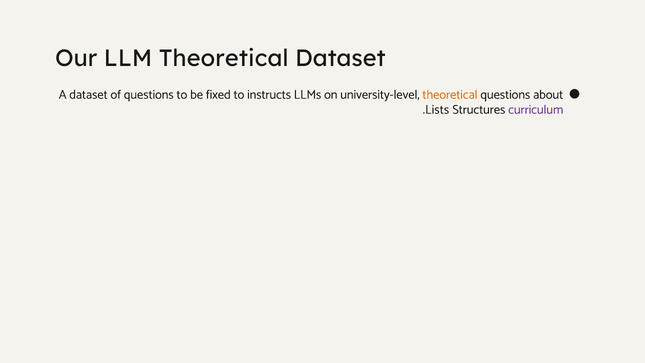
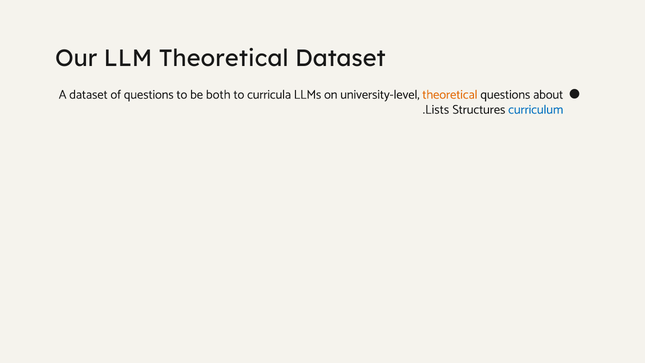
fixed: fixed -> both (218, 94)
instructs: instructs -> curricula (269, 94)
curriculum colour: purple -> blue (536, 109)
